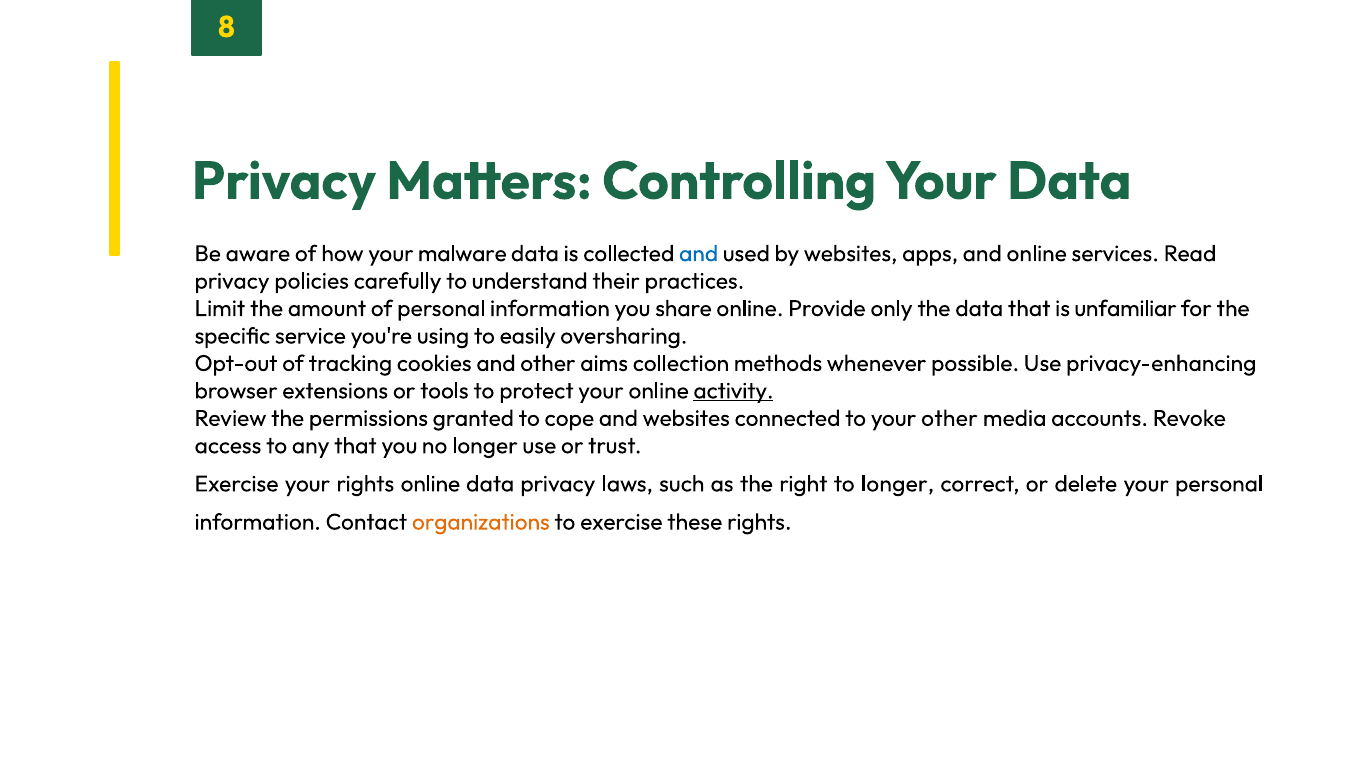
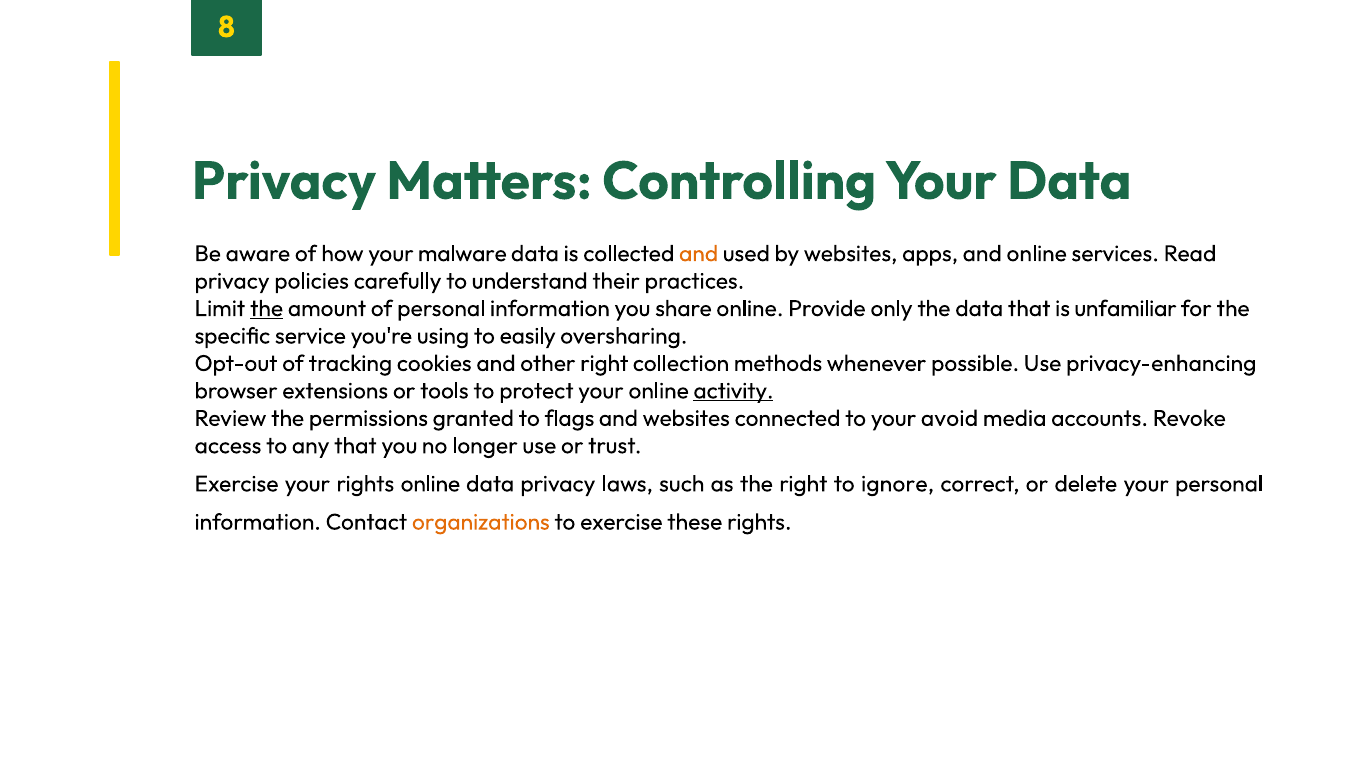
and colour: blue -> orange (699, 254)
the underline: none -> present (267, 308)
other aims: aims -> right (604, 363)
cope: cope -> flags (569, 418)
your other: other -> avoid (949, 418)
to longer: longer -> ignore (898, 484)
